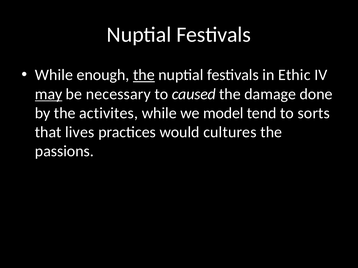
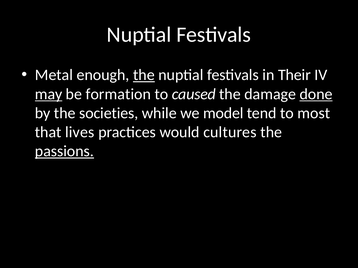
While: While -> Metal (54, 75)
Ethic: Ethic -> Their (294, 75)
necessary: necessary -> formation (118, 94)
done underline: none -> present (316, 94)
activites: activites -> societies (109, 113)
sorts: sorts -> most (314, 113)
passions underline: none -> present (64, 151)
